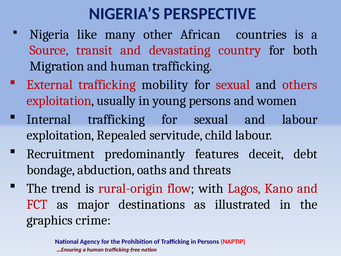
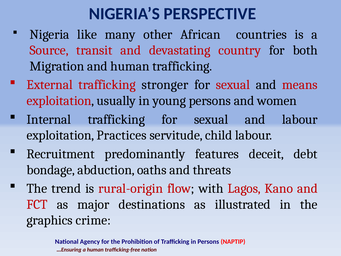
mobility: mobility -> stronger (165, 85)
others: others -> means (300, 85)
Repealed: Repealed -> Practices (122, 135)
